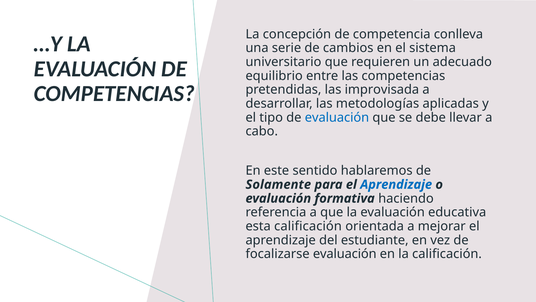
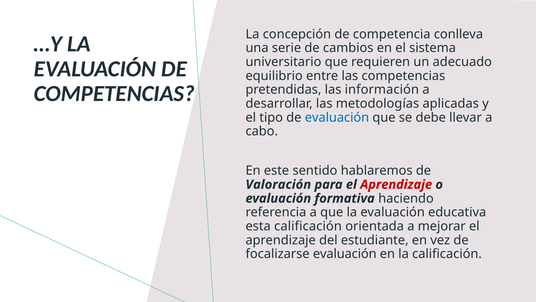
improvisada: improvisada -> información (382, 90)
Solamente: Solamente -> Valoración (278, 184)
Aprendizaje colour: blue -> red (396, 184)
